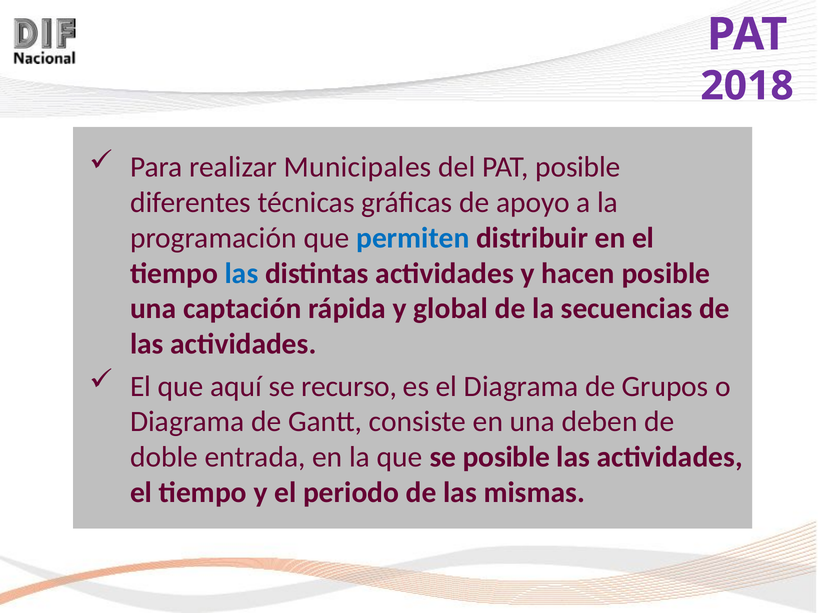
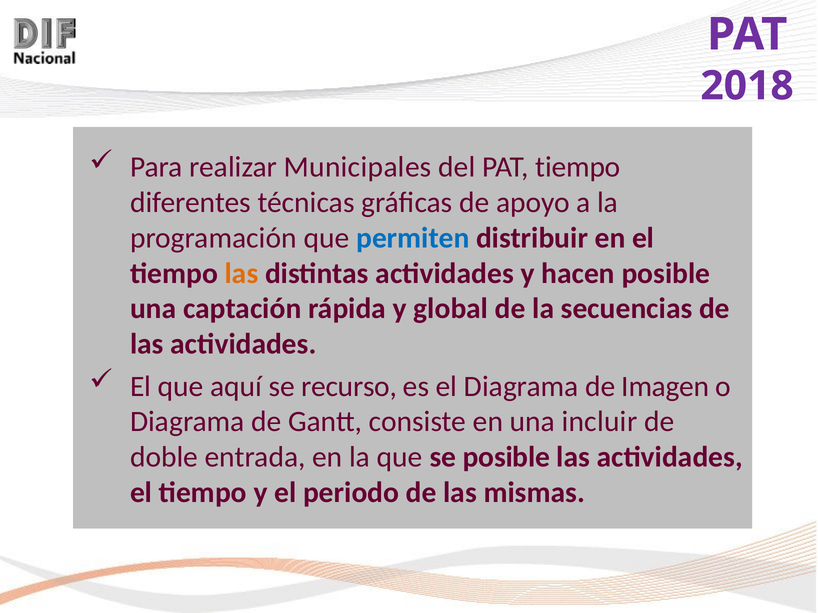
PAT posible: posible -> tiempo (578, 167)
las colour: blue -> orange (241, 274)
Grupos: Grupos -> Imagen (665, 387)
deben: deben -> incluir (599, 422)
